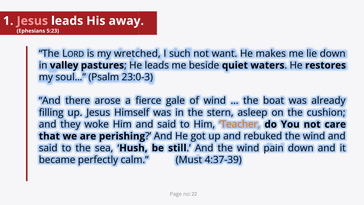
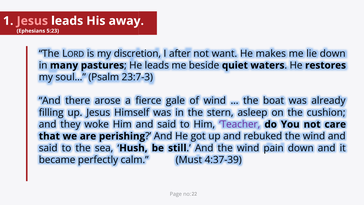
wretched: wretched -> discretion (137, 54)
such: such -> after (180, 54)
valley: valley -> many (64, 65)
23:0-3: 23:0-3 -> 23:7-3 (137, 77)
Teacher colour: orange -> purple (240, 125)
